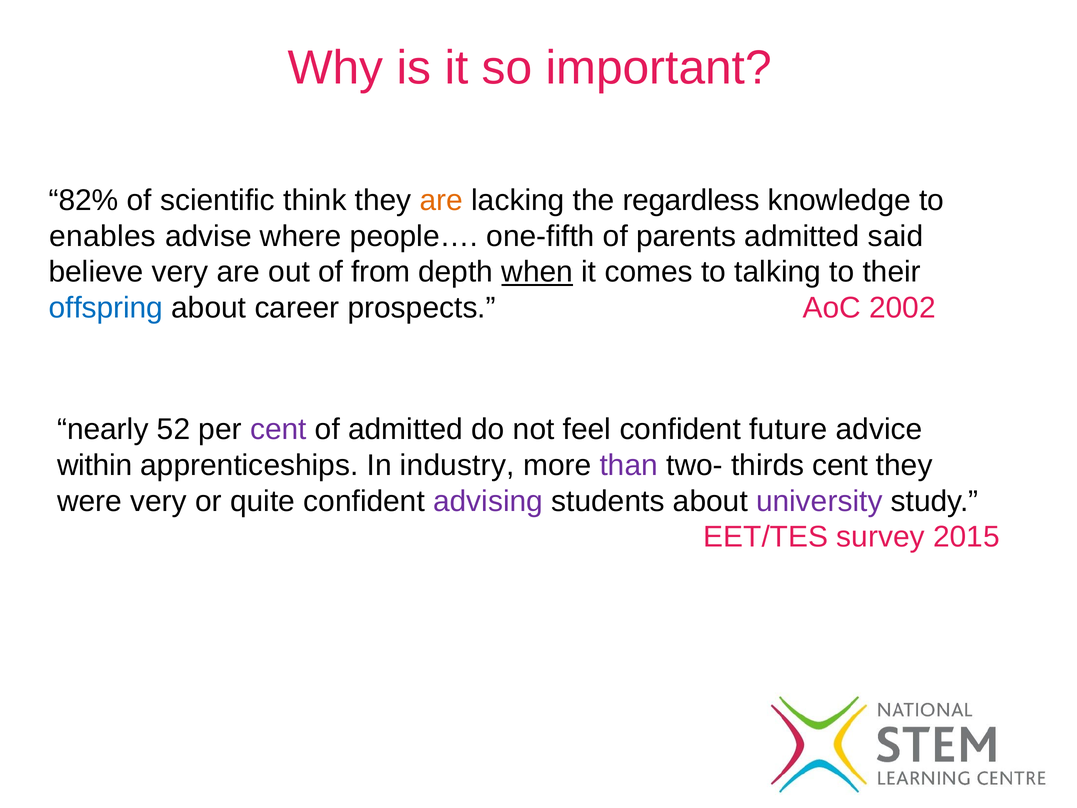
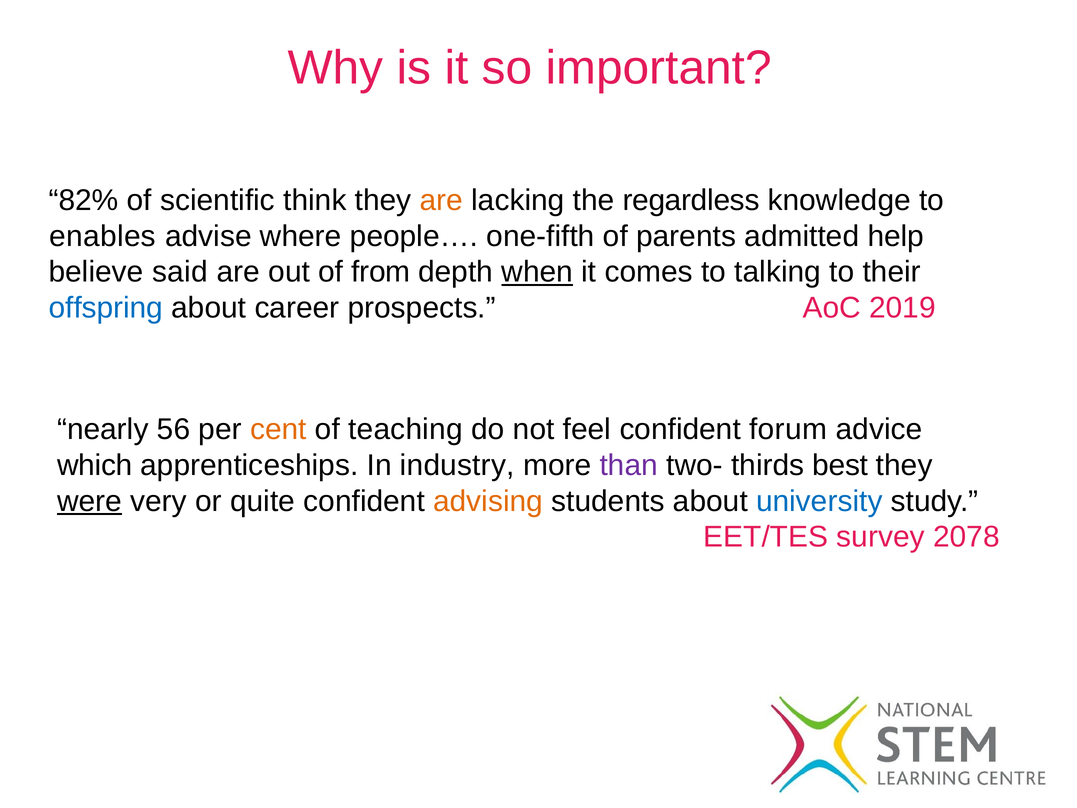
said: said -> help (896, 236)
believe very: very -> said (180, 272)
2002: 2002 -> 2019 (902, 308)
52: 52 -> 56 (173, 429)
cent colour: purple -> orange (278, 429)
of admitted: admitted -> teaching (405, 429)
future: future -> forum (788, 429)
within: within -> which (95, 465)
thirds cent: cent -> best (840, 465)
were underline: none -> present (90, 501)
advising colour: purple -> orange (488, 501)
university colour: purple -> blue (819, 501)
2015: 2015 -> 2078 (966, 537)
